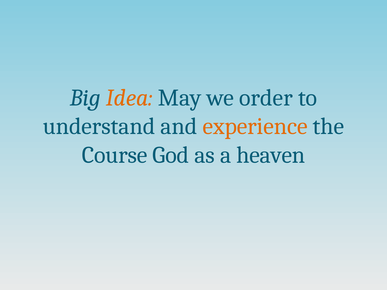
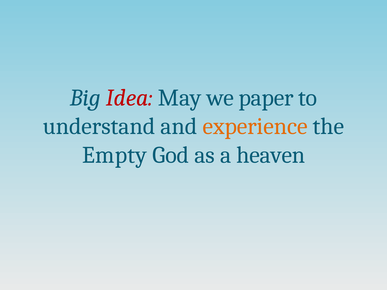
Idea colour: orange -> red (129, 98)
order: order -> paper (266, 98)
Course: Course -> Empty (114, 155)
